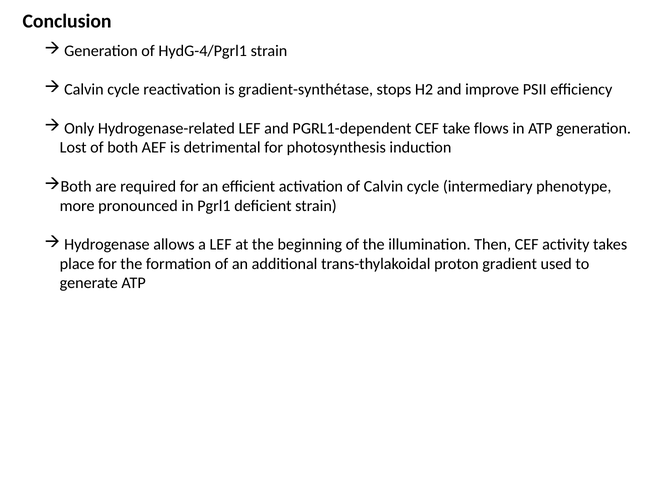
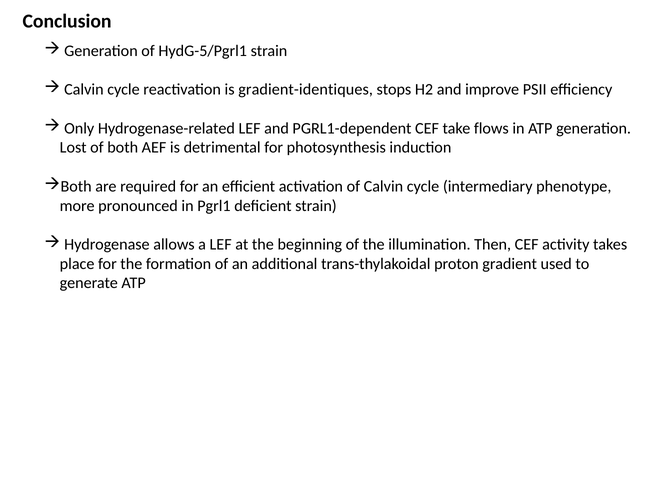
HydG-4/Pgrl1: HydG-4/Pgrl1 -> HydG-5/Pgrl1 (203, 51)
gradient-synthétase: gradient-synthétase -> gradient-identiques (306, 90)
